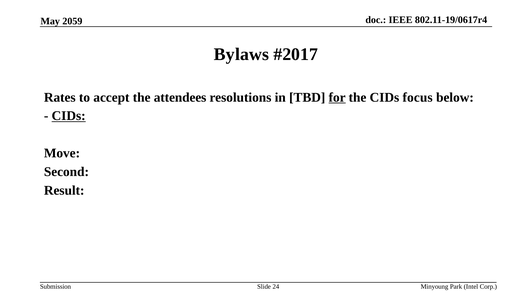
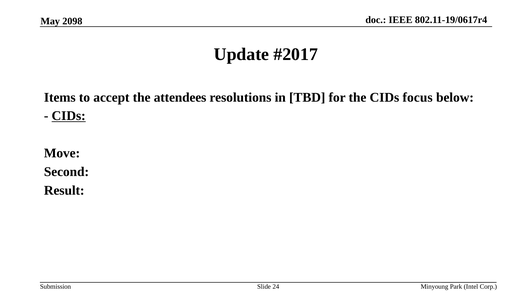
2059: 2059 -> 2098 (72, 21)
Bylaws: Bylaws -> Update (242, 54)
Rates: Rates -> Items (60, 97)
for underline: present -> none (337, 97)
